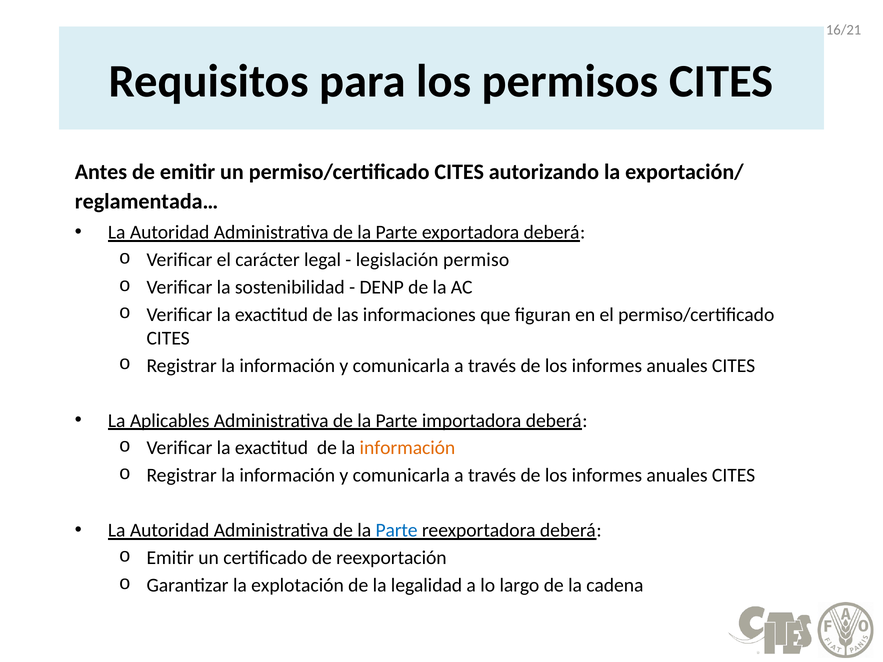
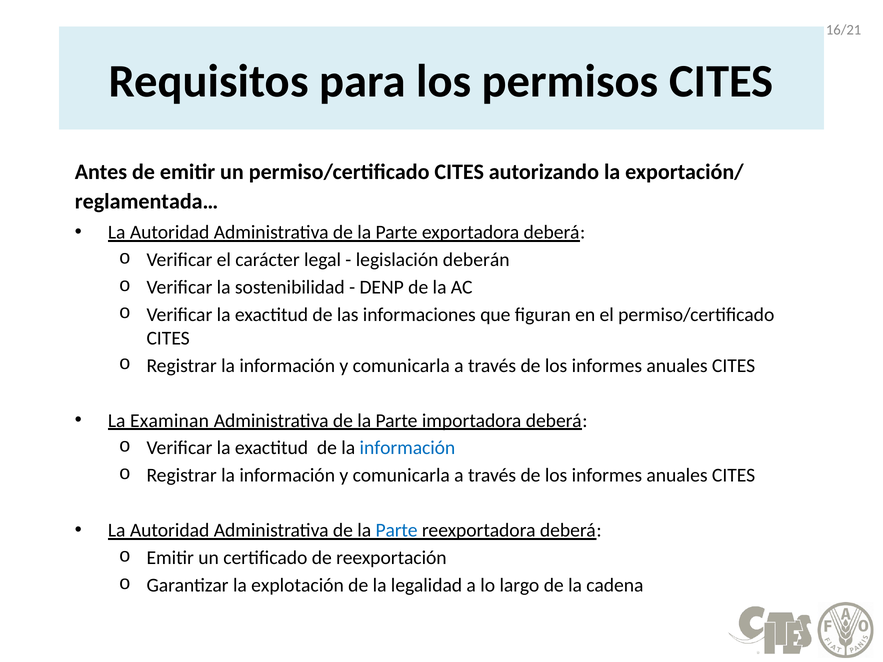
permiso: permiso -> deberán (476, 260)
Aplicables: Aplicables -> Examinan (170, 421)
información colour: orange -> blue (407, 448)
